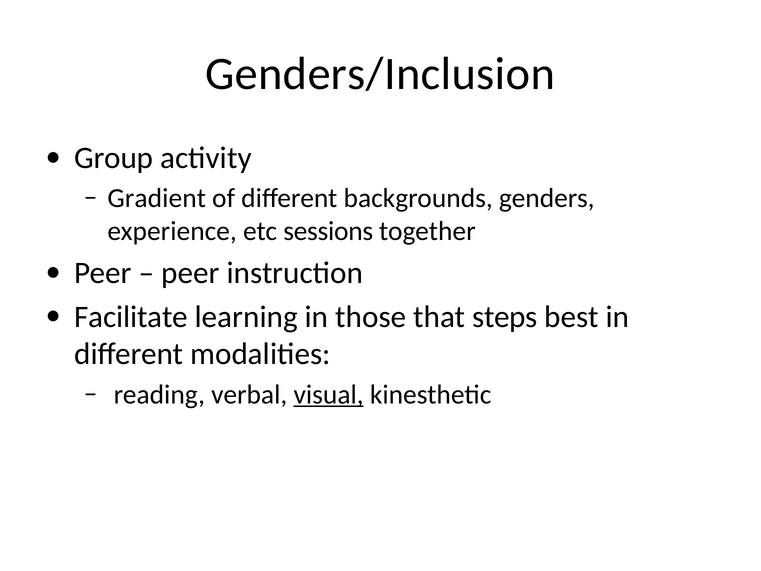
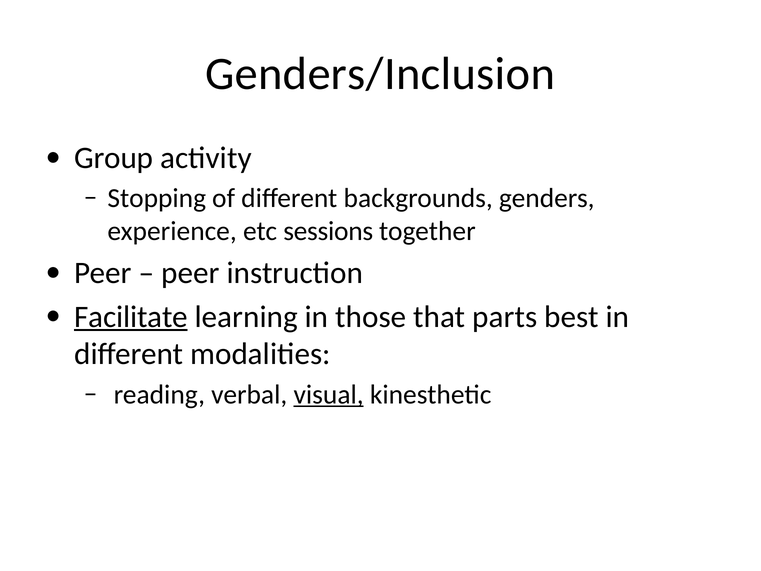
Gradient: Gradient -> Stopping (157, 198)
Facilitate underline: none -> present (131, 317)
steps: steps -> parts (505, 317)
